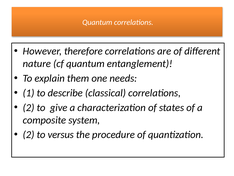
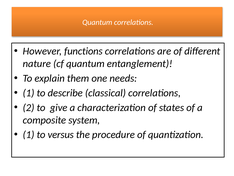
therefore: therefore -> functions (83, 51)
2: 2 -> 1 (29, 134)
